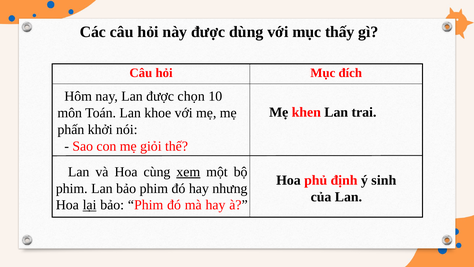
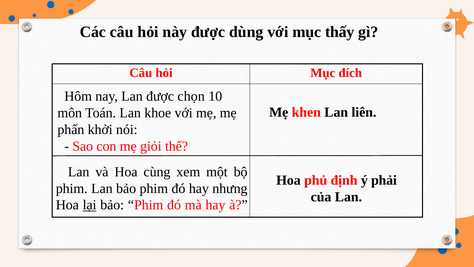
trai: trai -> liên (364, 112)
xem underline: present -> none (188, 172)
sinh: sinh -> phải (384, 180)
